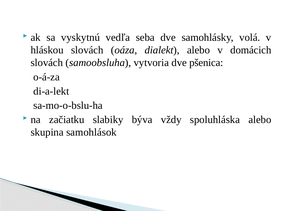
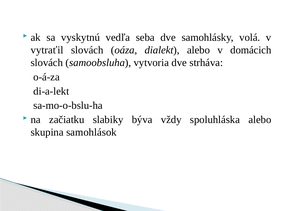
hláskou: hláskou -> vytraťil (47, 50)
pšenica: pšenica -> strháva (206, 63)
